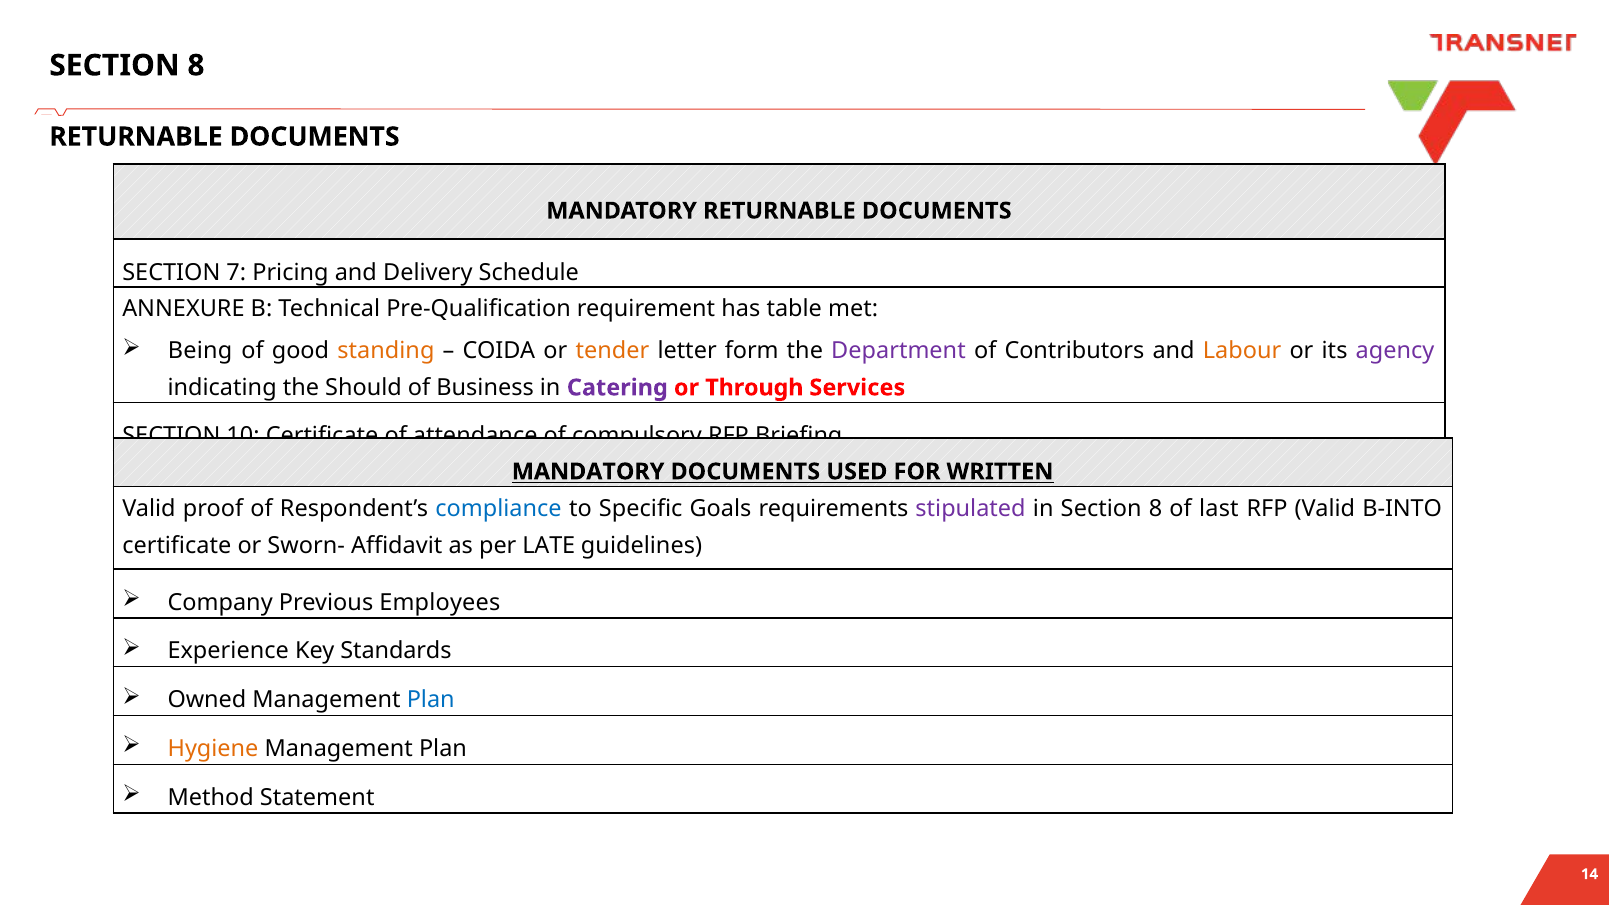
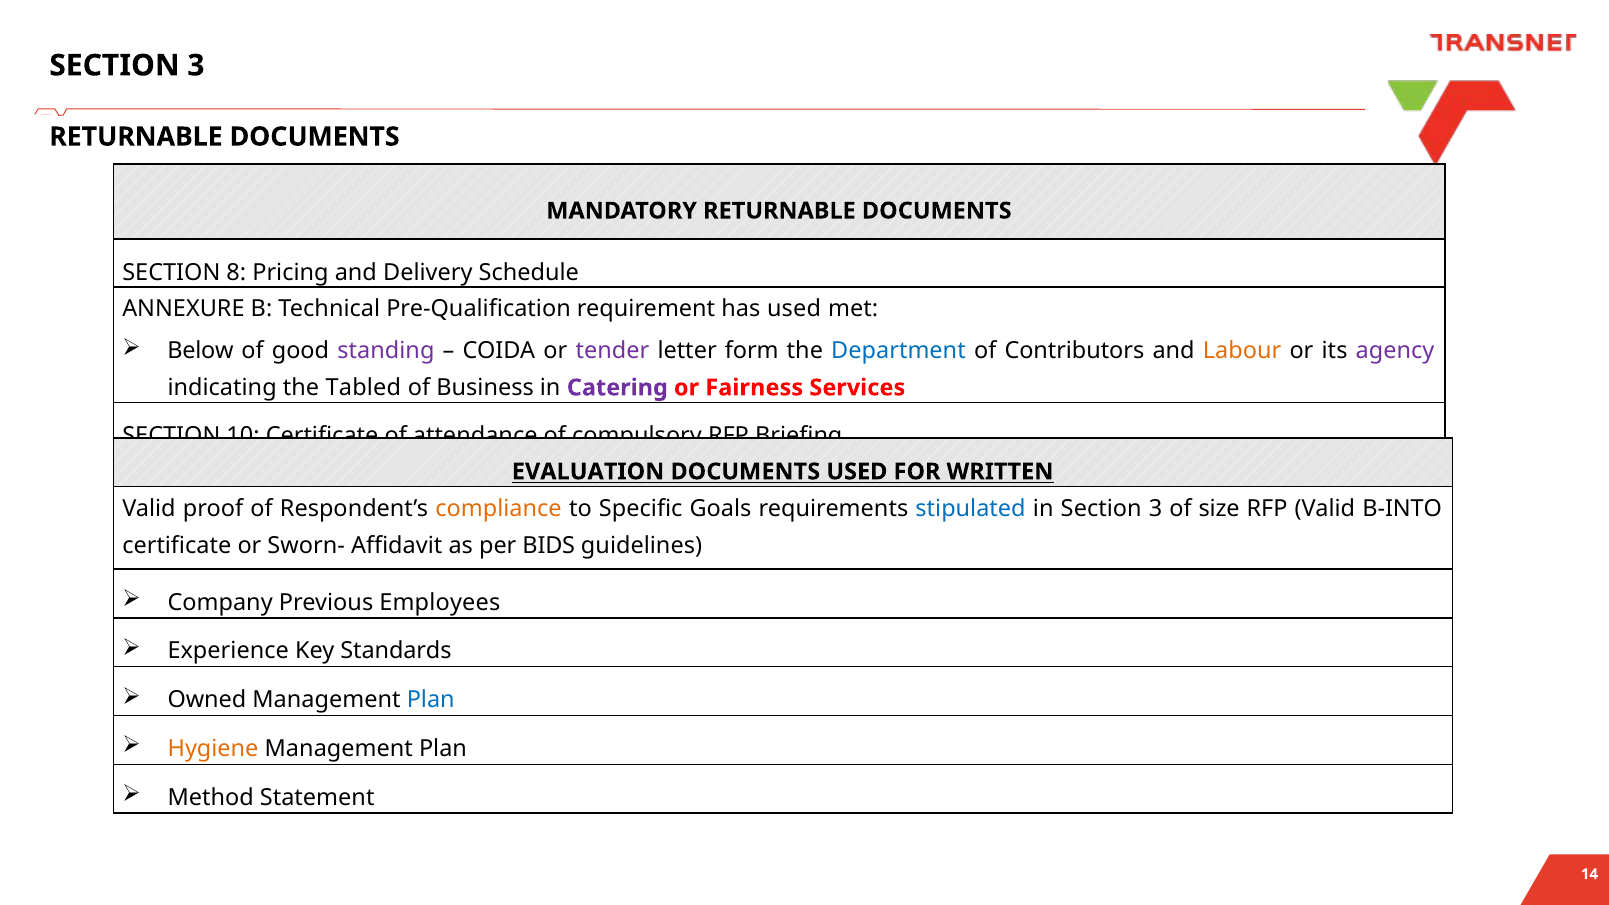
8: 8 -> 3 (196, 65)
7: 7 -> 8 (236, 272)
has table: table -> used (794, 309)
Being: Being -> Below (200, 351)
standing colour: orange -> purple (386, 351)
tender colour: orange -> purple (612, 351)
Department colour: purple -> blue (898, 351)
Should: Should -> Tabled (363, 388)
Through: Through -> Fairness (754, 388)
MANDATORY: MANDATORY -> EVALUATION (588, 472)
compliance colour: blue -> orange (499, 509)
stipulated colour: purple -> blue (971, 509)
in Section 8: 8 -> 3 (1156, 509)
last: last -> size (1219, 509)
LATE: LATE -> BIDS (549, 546)
